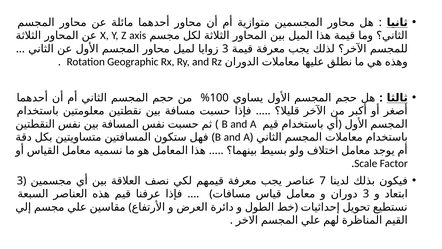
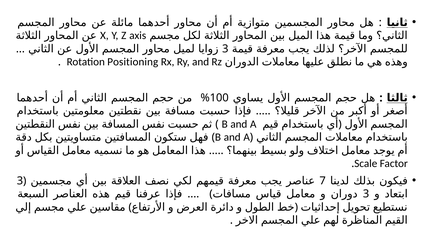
Geographic: Geographic -> Positioning (133, 62)
